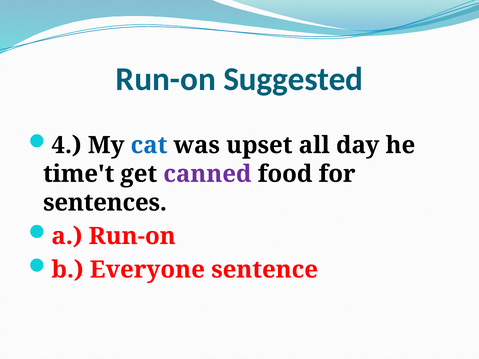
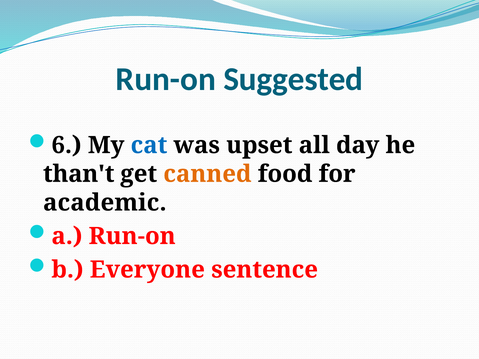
4: 4 -> 6 (66, 145)
time't: time't -> than't (79, 174)
canned colour: purple -> orange (207, 174)
sentences: sentences -> academic (105, 203)
